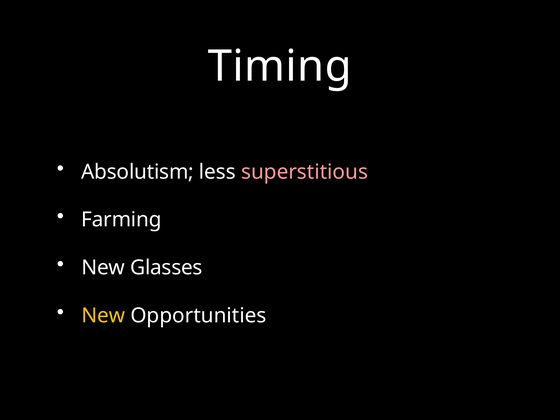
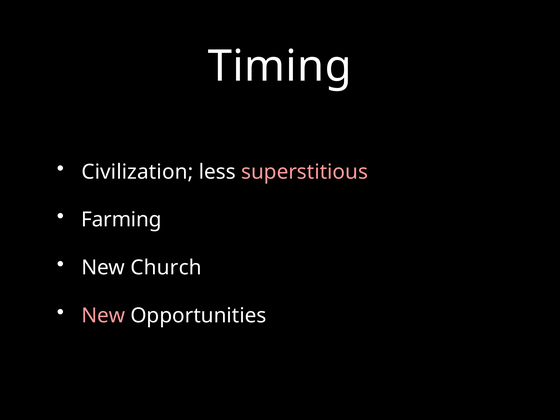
Absolutism: Absolutism -> Civilization (137, 172)
Glasses: Glasses -> Church (166, 268)
New colour: yellow -> pink (103, 316)
